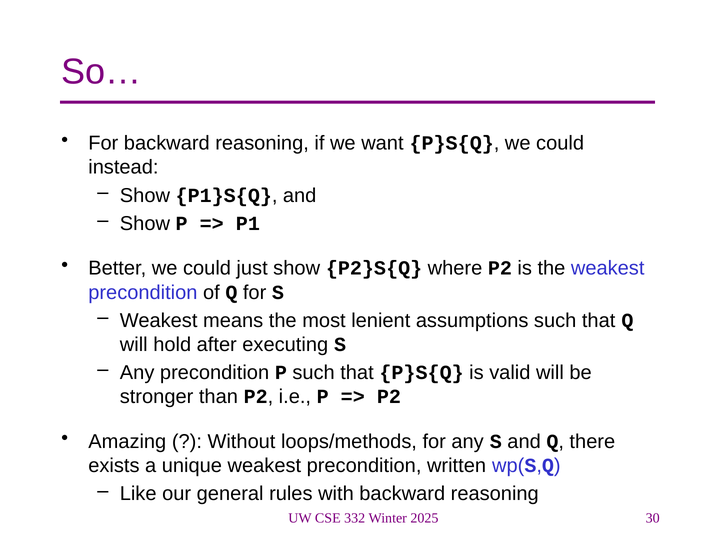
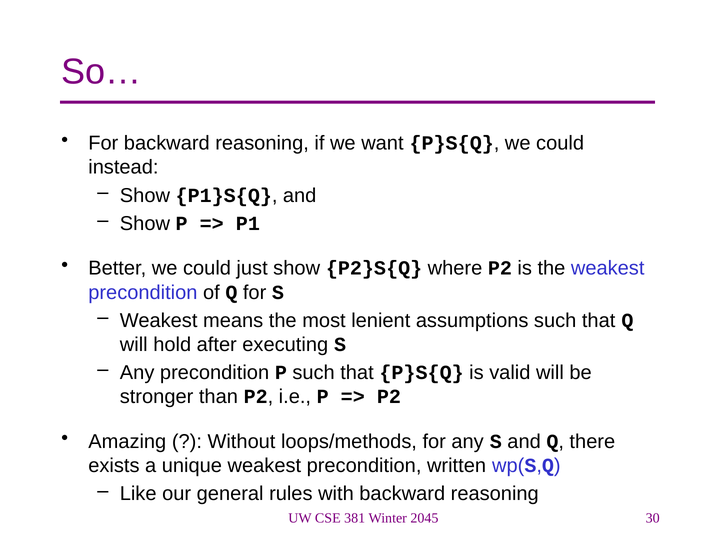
332: 332 -> 381 (355, 518)
2025: 2025 -> 2045 (424, 518)
